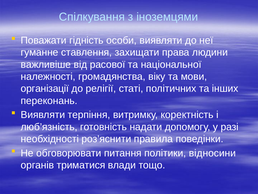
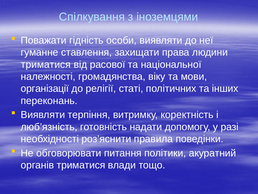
важливіше: важливіше -> триматися (46, 64)
відносини: відносини -> акуратний (213, 153)
